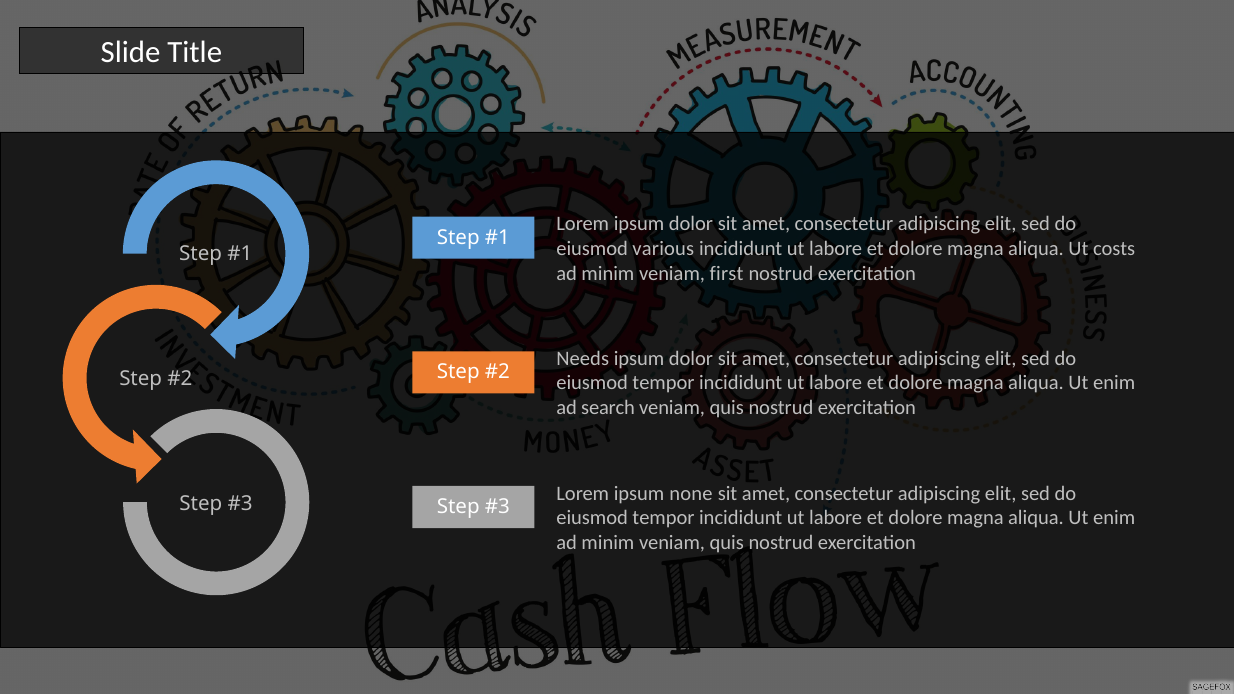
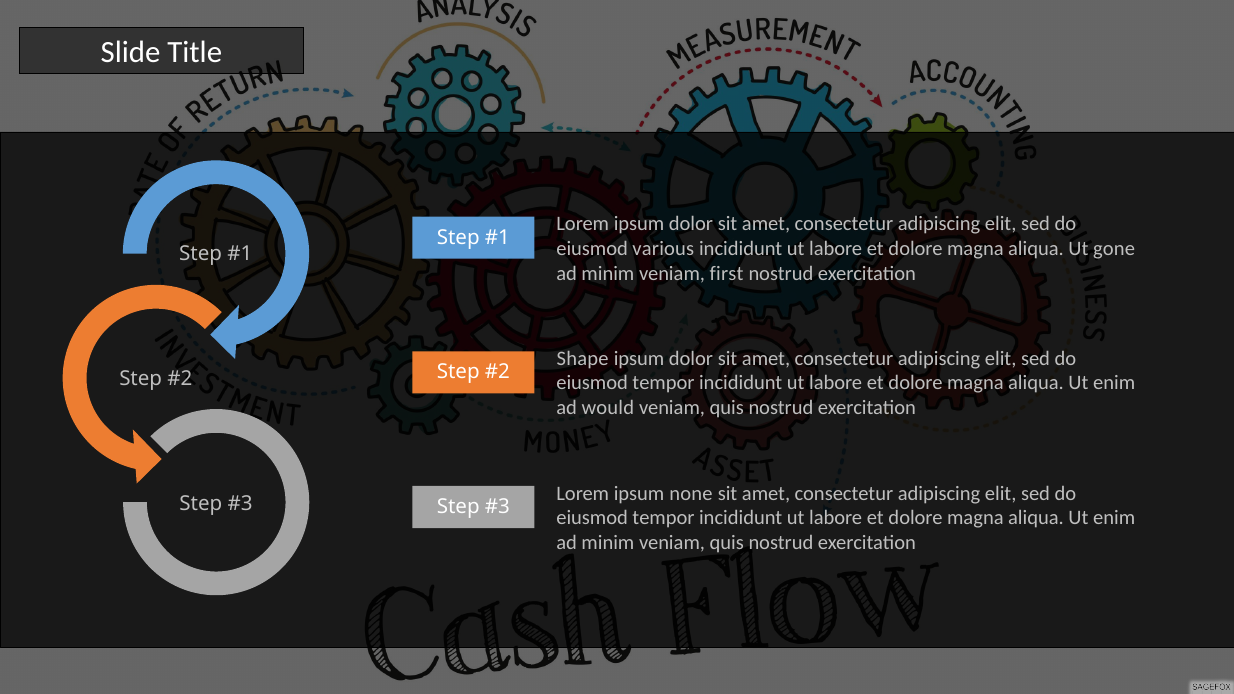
costs: costs -> gone (1114, 249)
Needs: Needs -> Shape (583, 359)
search: search -> would (608, 408)
